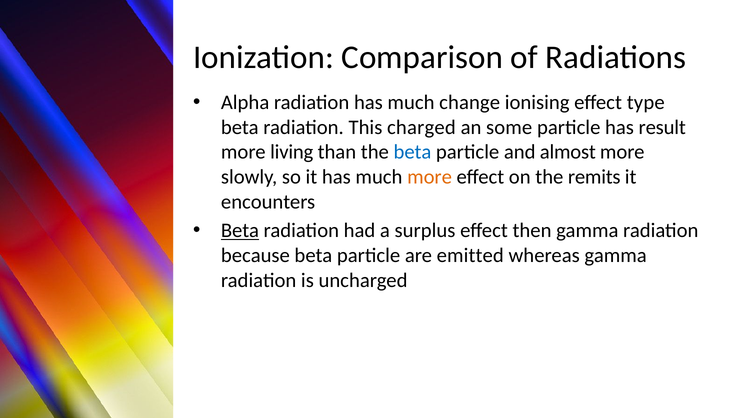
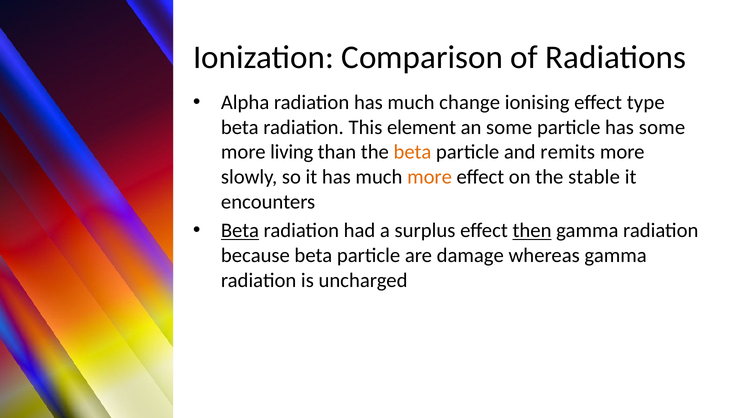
charged: charged -> element (422, 127)
has result: result -> some (662, 127)
beta colour: blue -> orange (412, 152)
almost: almost -> remits (568, 152)
remits: remits -> stable (594, 177)
then underline: none -> present (532, 231)
emitted: emitted -> damage (470, 256)
